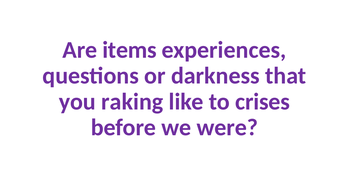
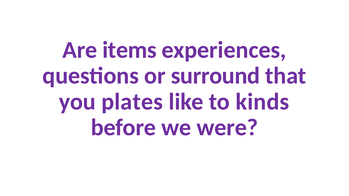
darkness: darkness -> surround (215, 76)
raking: raking -> plates (132, 102)
crises: crises -> kinds (262, 102)
